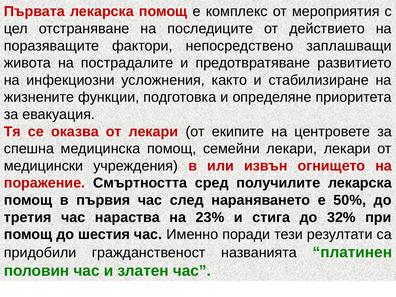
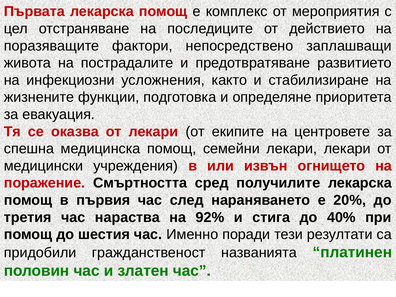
50%: 50% -> 20% (350, 200)
23%: 23% -> 92% (210, 217)
32%: 32% -> 40% (341, 217)
